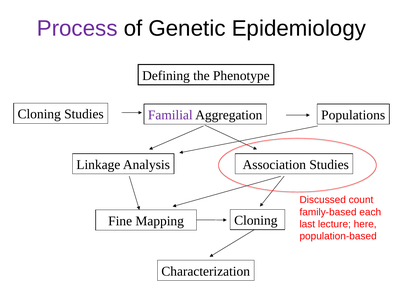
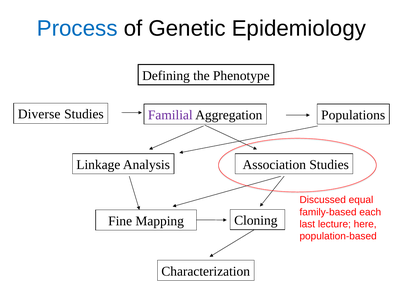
Process colour: purple -> blue (77, 28)
Cloning: Cloning -> Diverse (39, 114)
count: count -> equal (361, 200)
